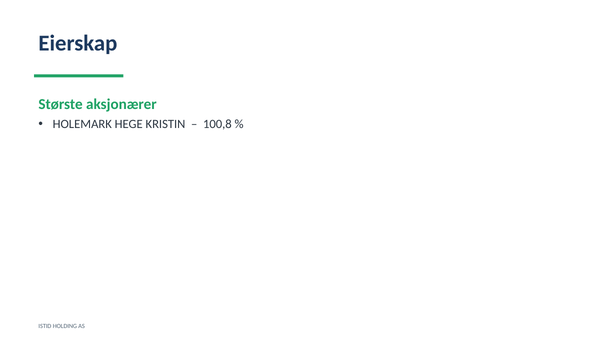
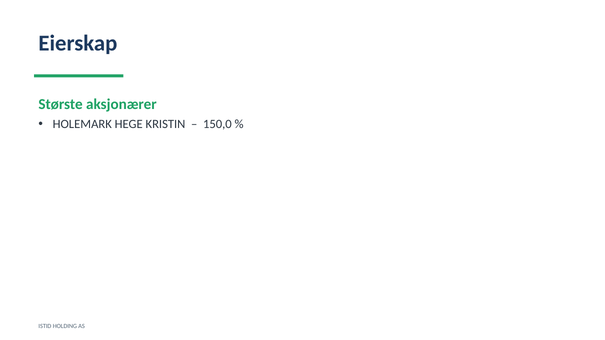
100,8: 100,8 -> 150,0 (217, 124)
